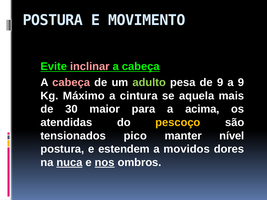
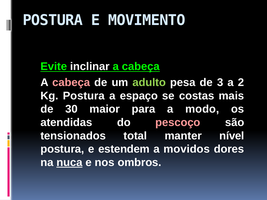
inclinar colour: pink -> white (90, 67)
de 9: 9 -> 3 (220, 83)
a 9: 9 -> 2 (241, 83)
Kg Máximo: Máximo -> Postura (84, 96)
cintura: cintura -> espaço (139, 96)
aquela: aquela -> costas (197, 96)
acima: acima -> modo (202, 109)
pescoço colour: yellow -> pink (178, 123)
pico: pico -> total (135, 136)
nos underline: present -> none (105, 163)
